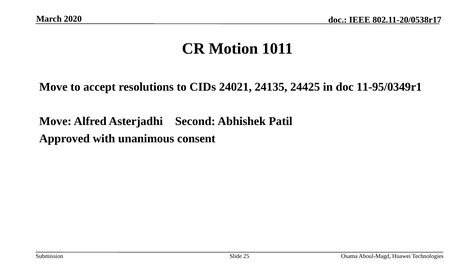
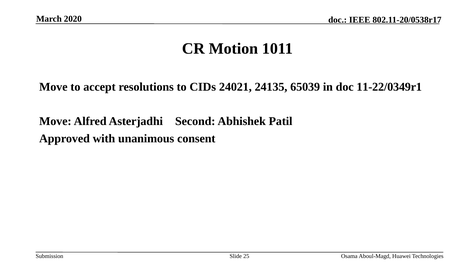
24425: 24425 -> 65039 (305, 87)
11-95/0349r1: 11-95/0349r1 -> 11-22/0349r1 (389, 87)
